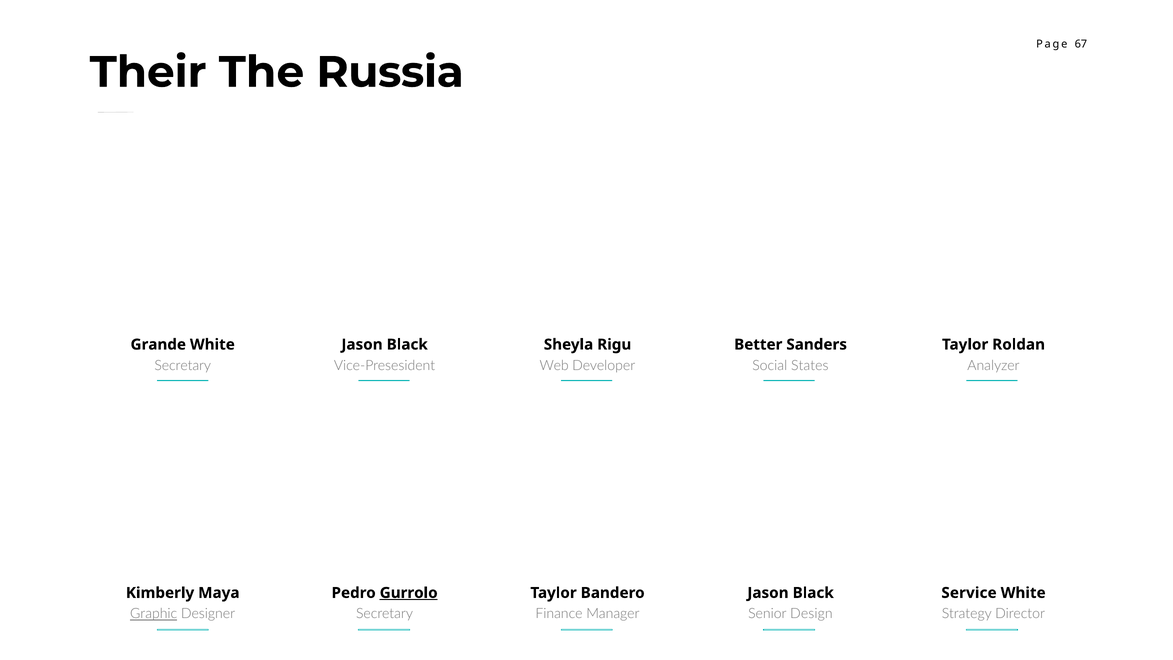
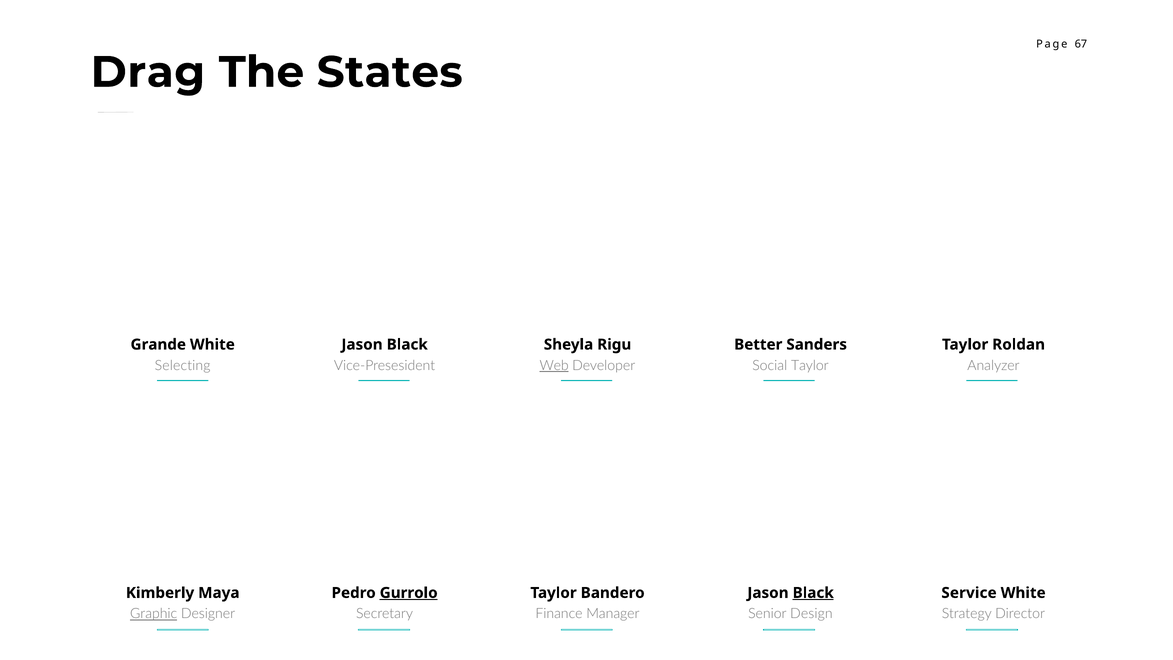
Their: Their -> Drag (148, 72)
Russia: Russia -> States (390, 72)
Secretary: Secretary -> Selecting (183, 366)
Web underline: none -> present (554, 366)
Social States: States -> Taylor (810, 366)
Black underline: none -> present (813, 593)
